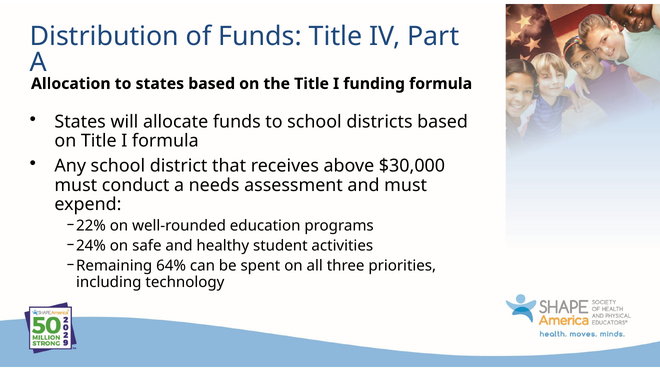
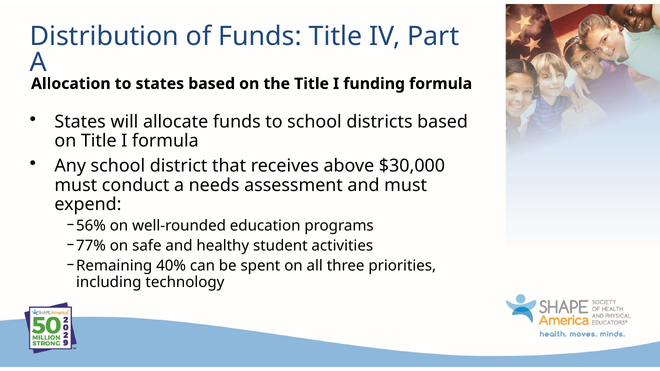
22%: 22% -> 56% (91, 226)
24%: 24% -> 77% (91, 246)
64%: 64% -> 40% (171, 266)
